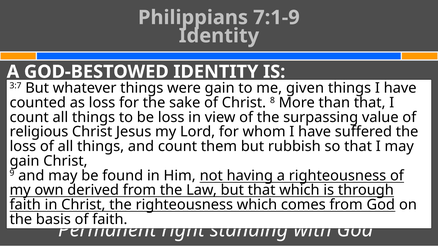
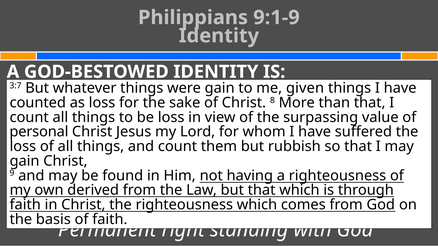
7:1-9: 7:1-9 -> 9:1-9 (276, 18)
religious: religious -> personal (39, 132)
